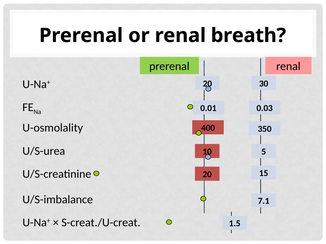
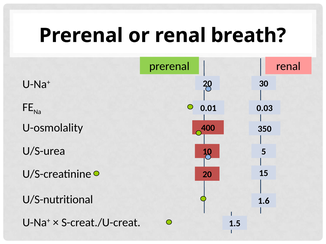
U/S-imbalance: U/S-imbalance -> U/S-nutritional (58, 200)
7.1: 7.1 -> 1.6 (264, 201)
